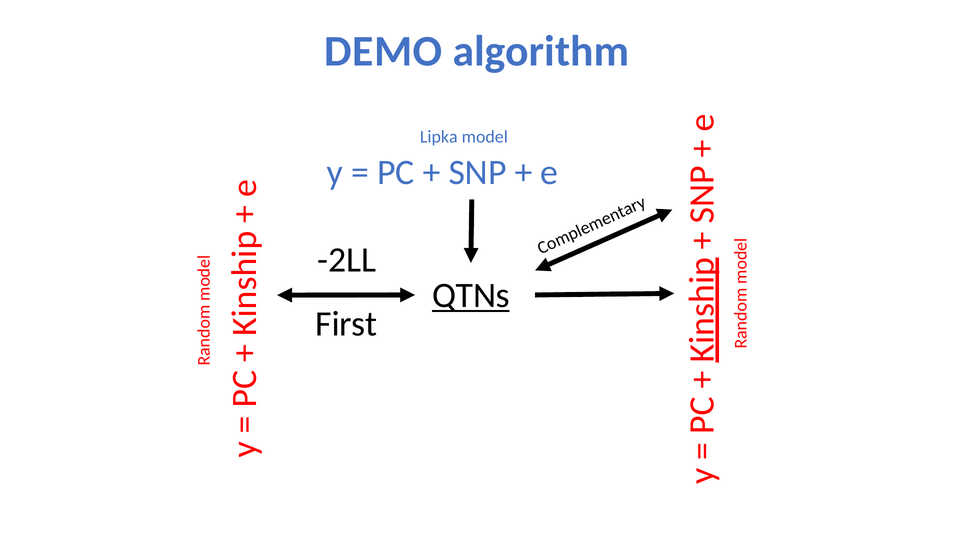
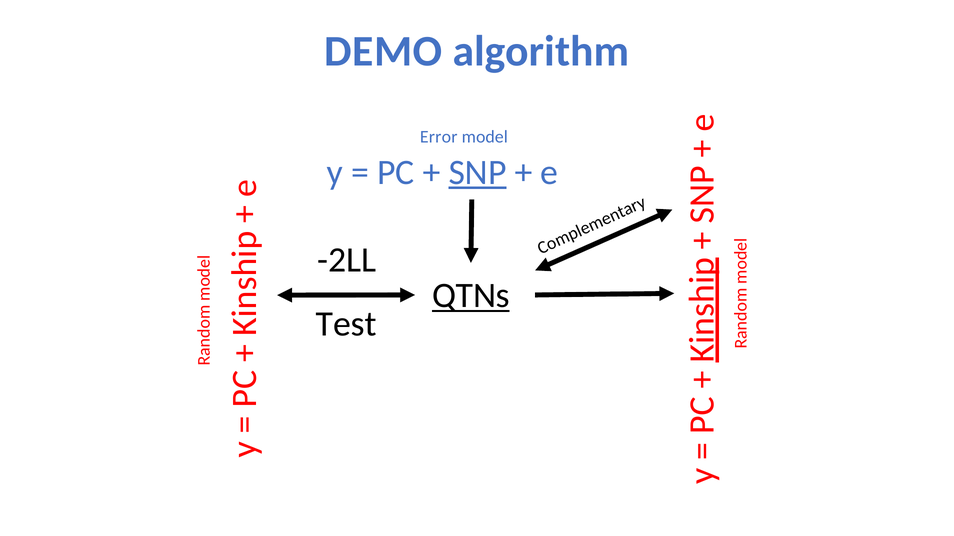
Lipka: Lipka -> Error (439, 137)
SNP underline: none -> present (477, 173)
First: First -> Test (346, 325)
